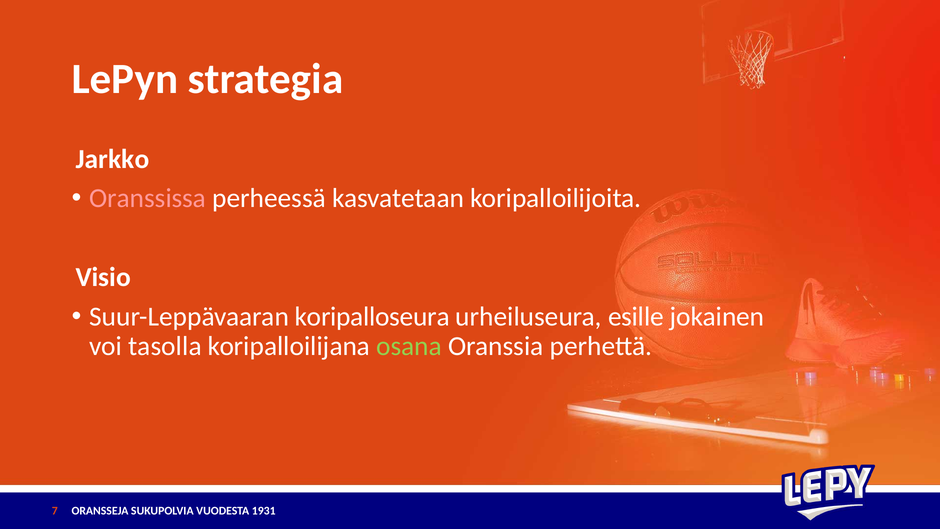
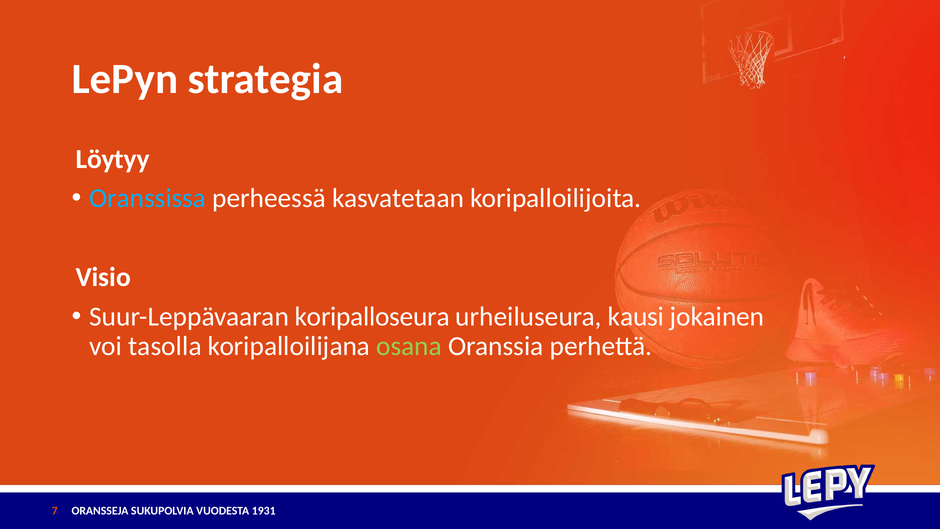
Jarkko: Jarkko -> Löytyy (113, 159)
Oranssissa colour: pink -> light blue (148, 198)
esille: esille -> kausi (636, 317)
